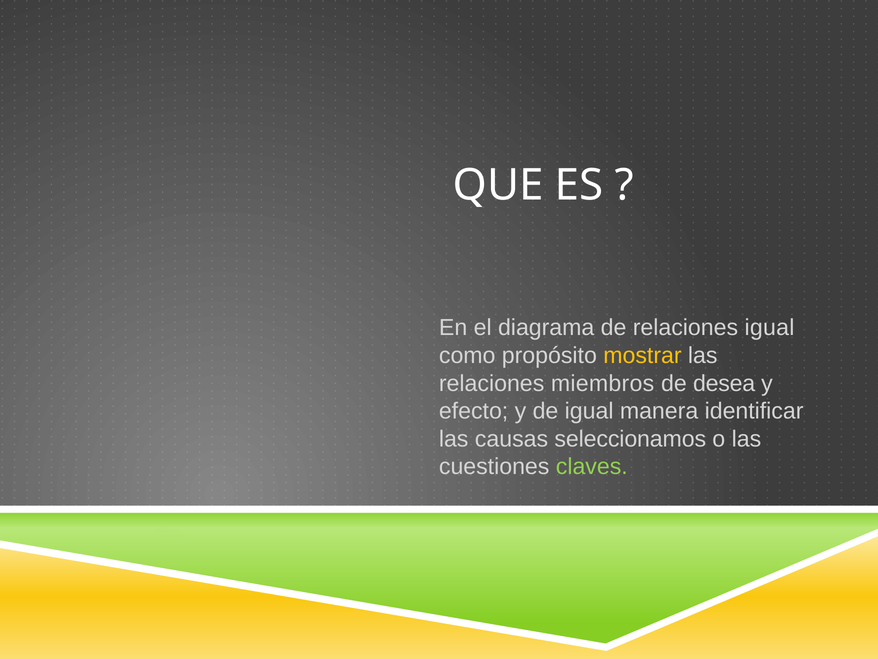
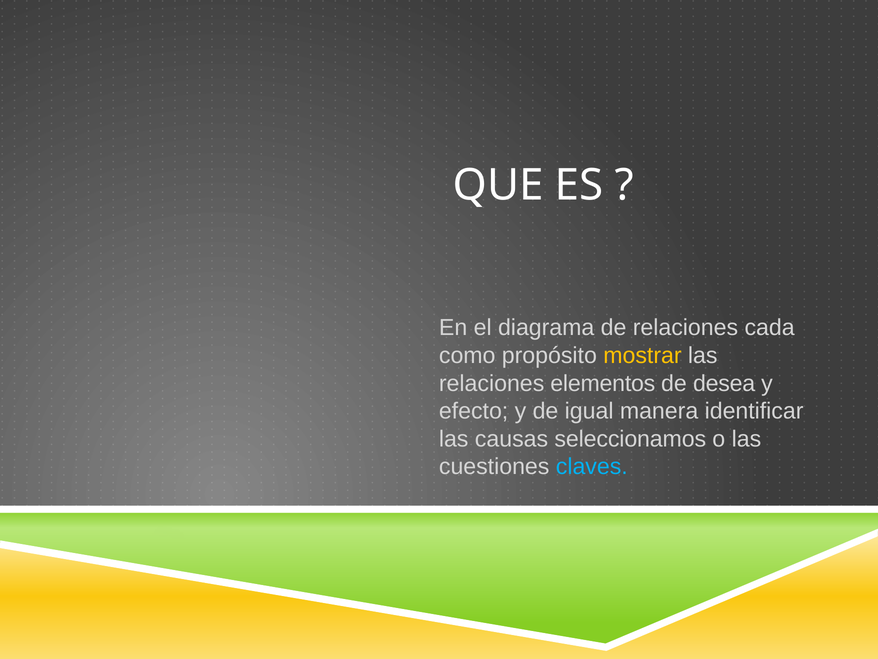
relaciones igual: igual -> cada (770, 328)
miembros: miembros -> elementos (603, 383)
claves colour: light green -> light blue (592, 466)
